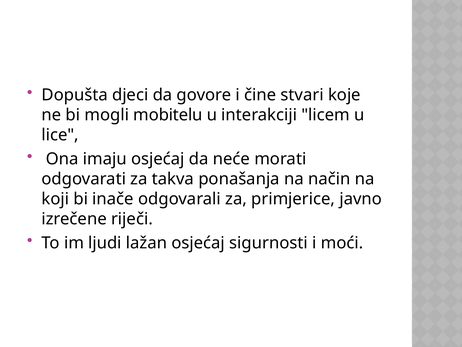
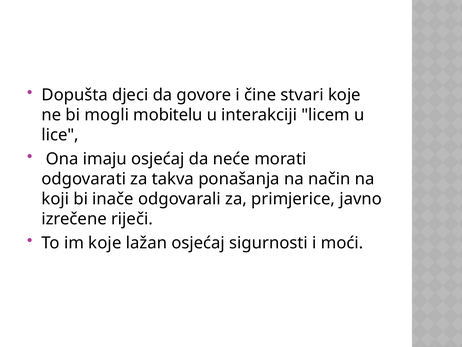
im ljudi: ljudi -> koje (105, 243)
